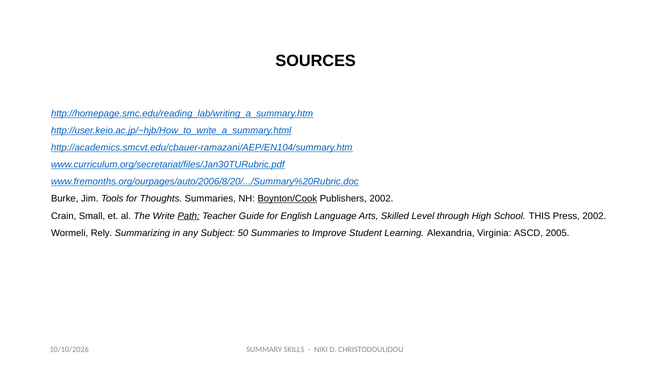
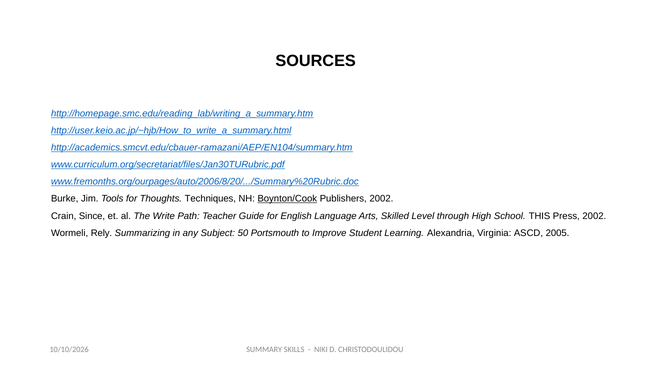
Thoughts Summaries: Summaries -> Techniques (210, 199)
Small: Small -> Since (92, 216)
Path underline: present -> none (189, 216)
50 Summaries: Summaries -> Portsmouth (275, 233)
